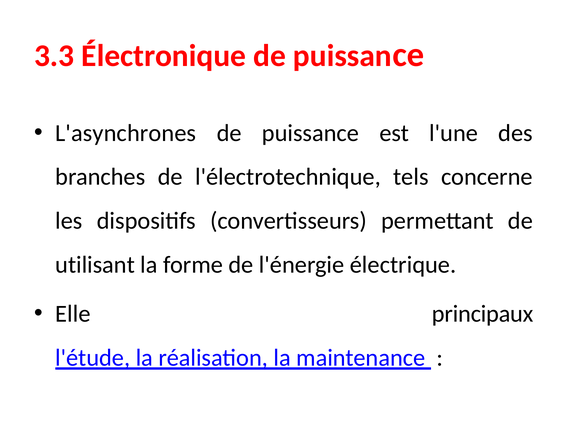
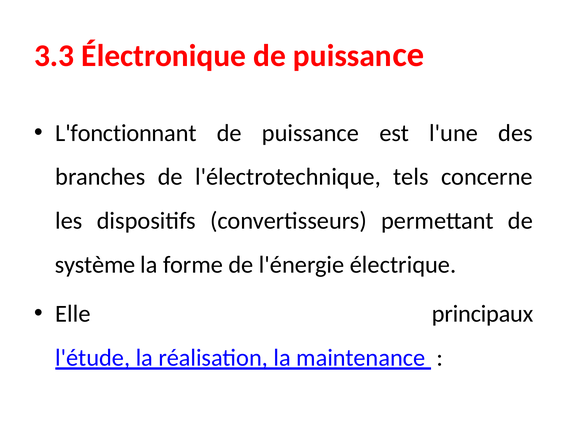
L'asynchrones: L'asynchrones -> L'fonctionnant (126, 133)
utilisant: utilisant -> système (95, 265)
